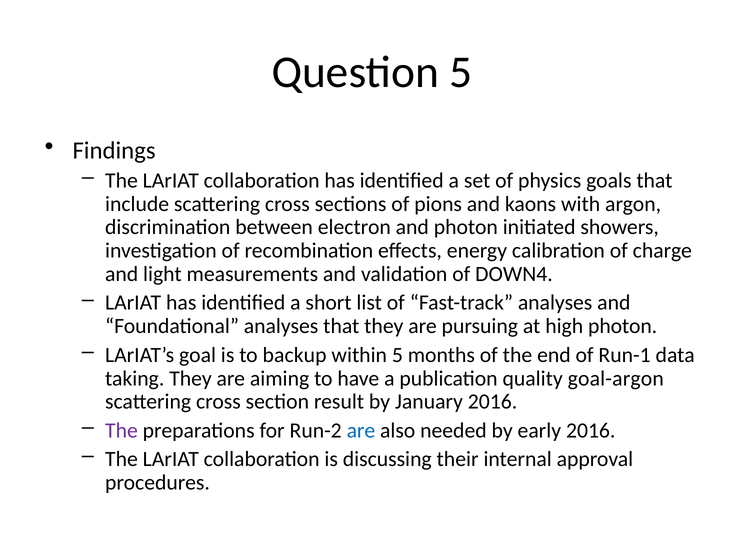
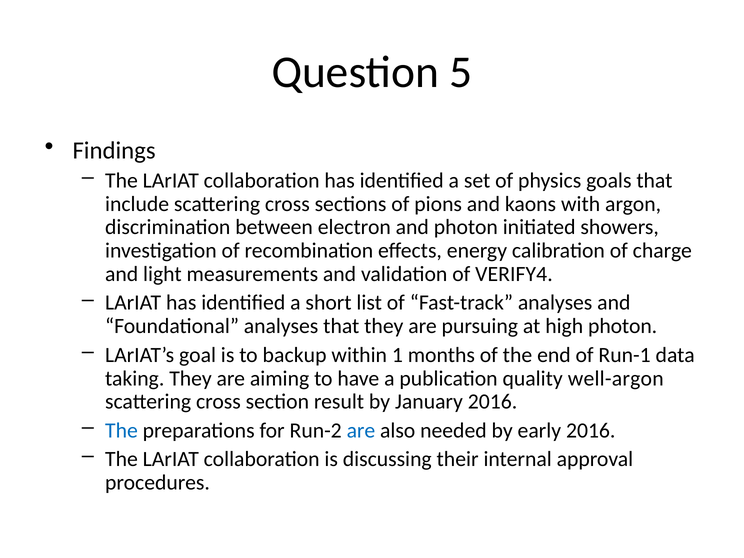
DOWN4: DOWN4 -> VERIFY4 (514, 274)
within 5: 5 -> 1 (397, 355)
goal-argon: goal-argon -> well-argon (616, 378)
The colour: purple -> blue (121, 430)
